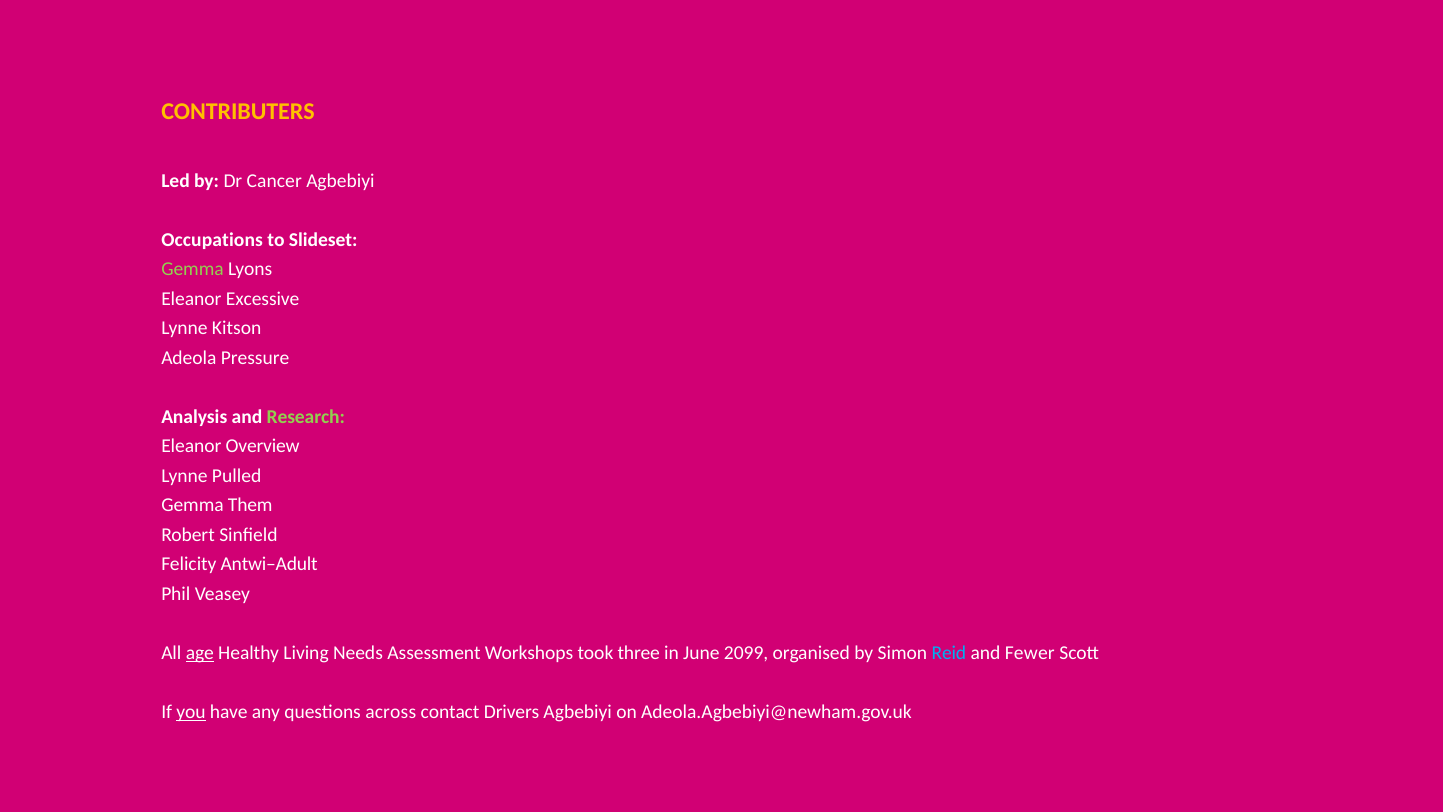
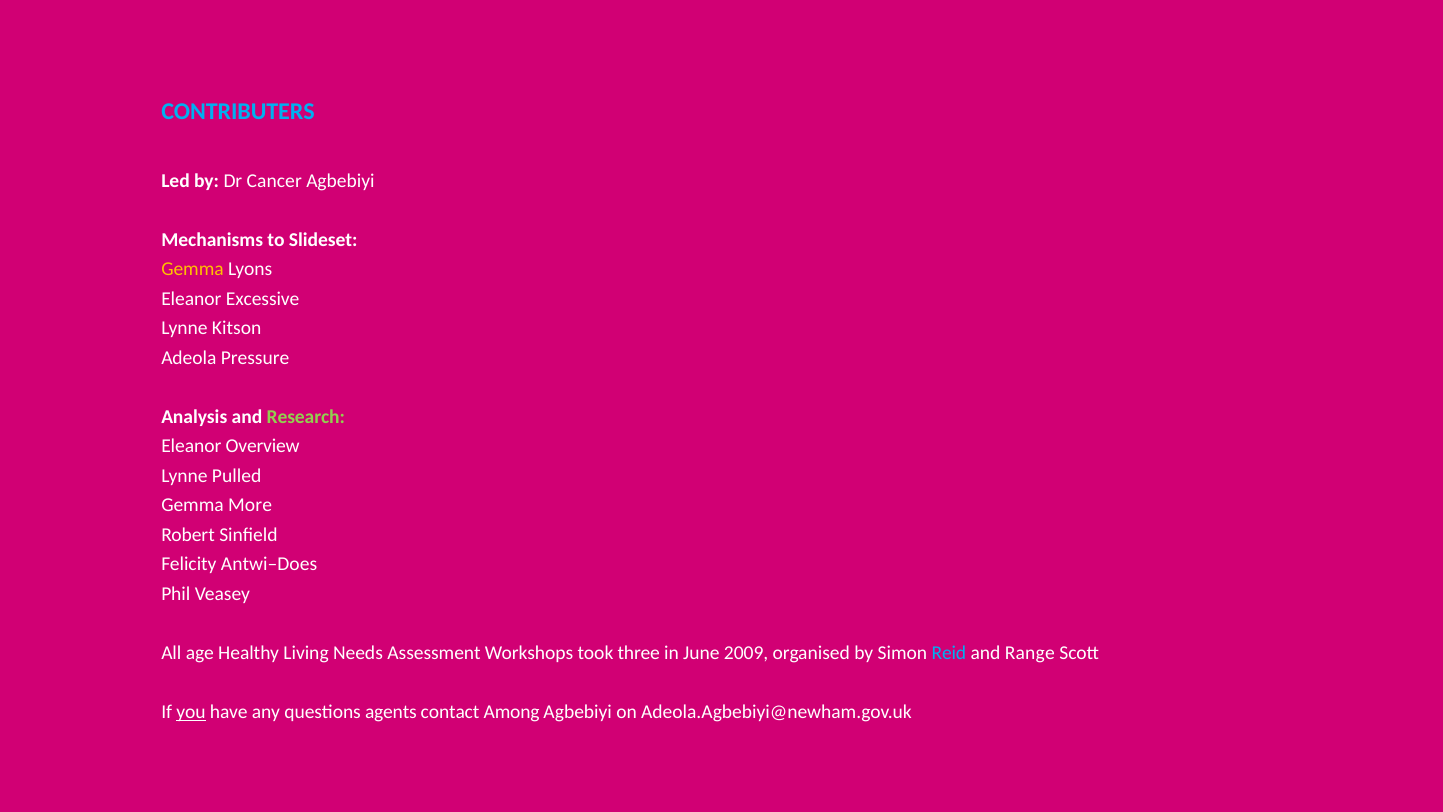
CONTRIBUTERS colour: yellow -> light blue (238, 112)
Occupations: Occupations -> Mechanisms (212, 240)
Gemma colour: light green -> yellow (192, 269)
Them: Them -> More (250, 505)
Antwi–Adult: Antwi–Adult -> Antwi–Does (269, 564)
age underline: present -> none (200, 653)
2099: 2099 -> 2009 (746, 653)
Fewer: Fewer -> Range (1030, 653)
across: across -> agents (391, 712)
Drivers: Drivers -> Among (512, 712)
